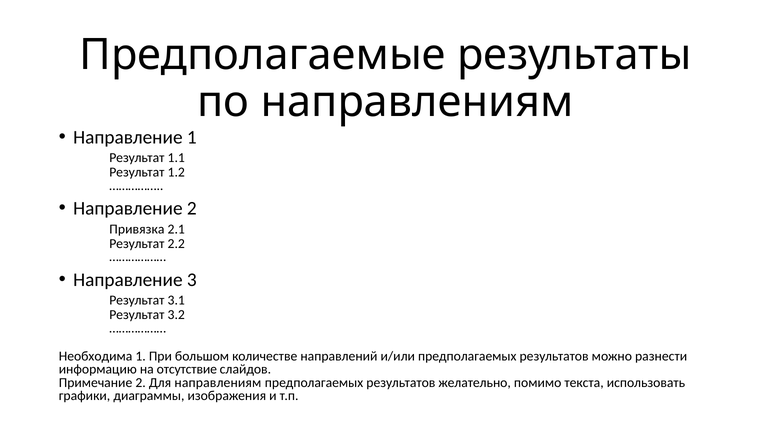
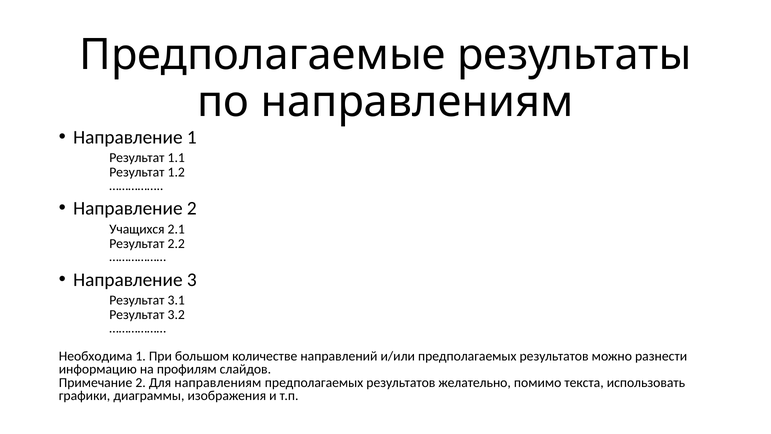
Привязка: Привязка -> Учащихся (137, 229)
отсутствие: отсутствие -> профилям (187, 369)
